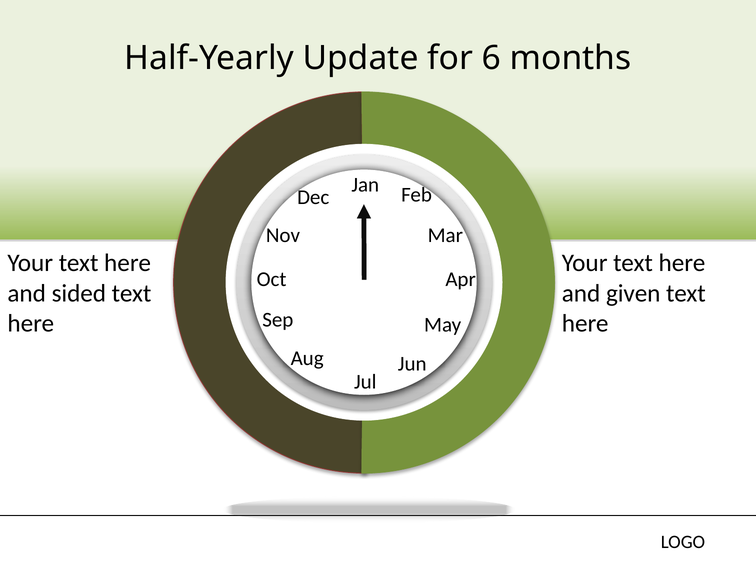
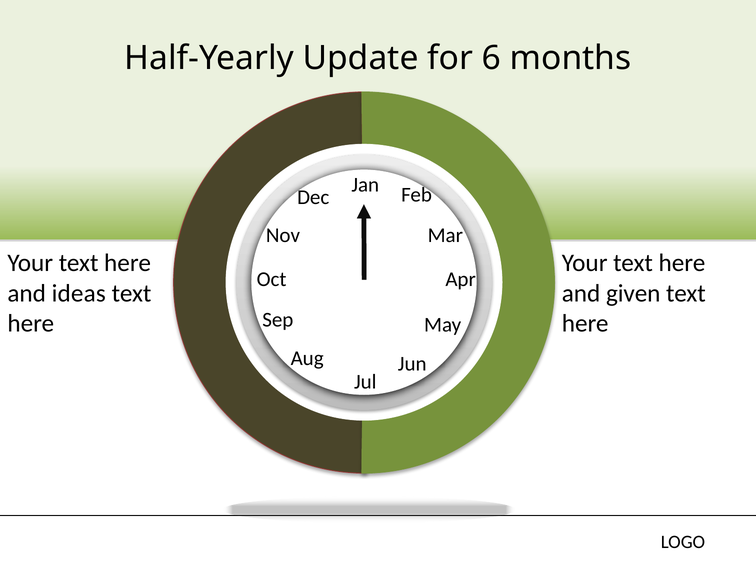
sided: sided -> ideas (79, 293)
